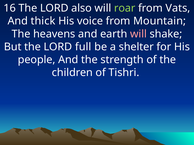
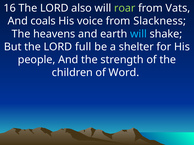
thick: thick -> coals (43, 21)
Mountain: Mountain -> Slackness (160, 21)
will colour: pink -> light blue (138, 34)
Tishri: Tishri -> Word (124, 73)
